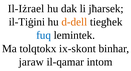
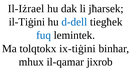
d-dell colour: orange -> blue (74, 22)
ix-skont: ix-skont -> ix-tiġini (77, 48)
jaraw: jaraw -> mhux (31, 62)
intom: intom -> jixrob (100, 62)
